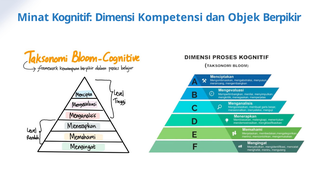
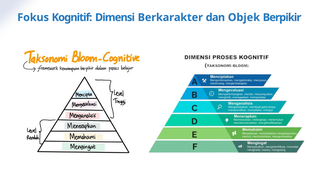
Minat: Minat -> Fokus (33, 17)
Kompetensi: Kompetensi -> Berkarakter (170, 17)
